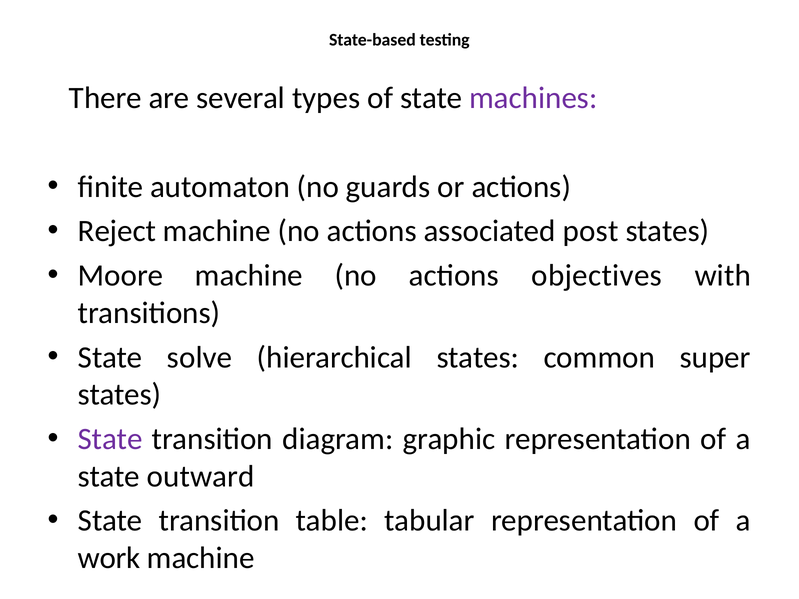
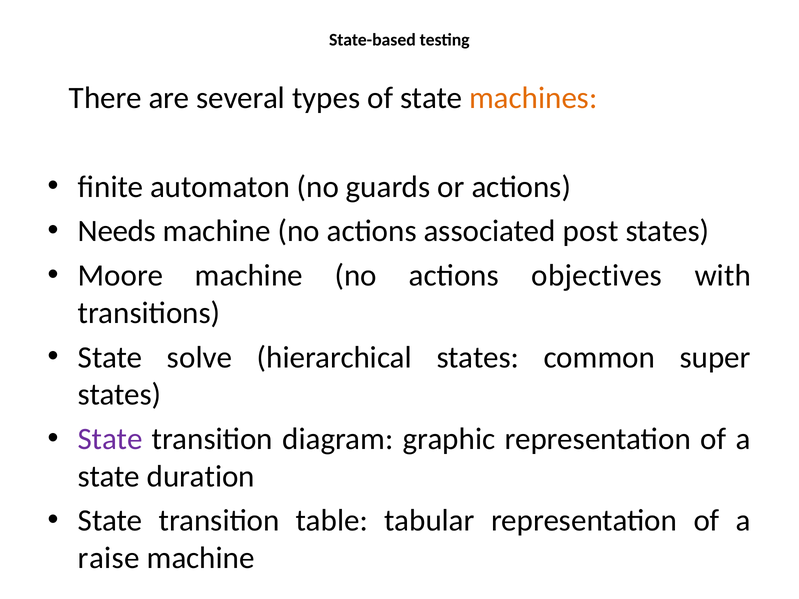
machines colour: purple -> orange (533, 98)
Reject: Reject -> Needs (117, 231)
outward: outward -> duration (201, 476)
work: work -> raise (109, 558)
